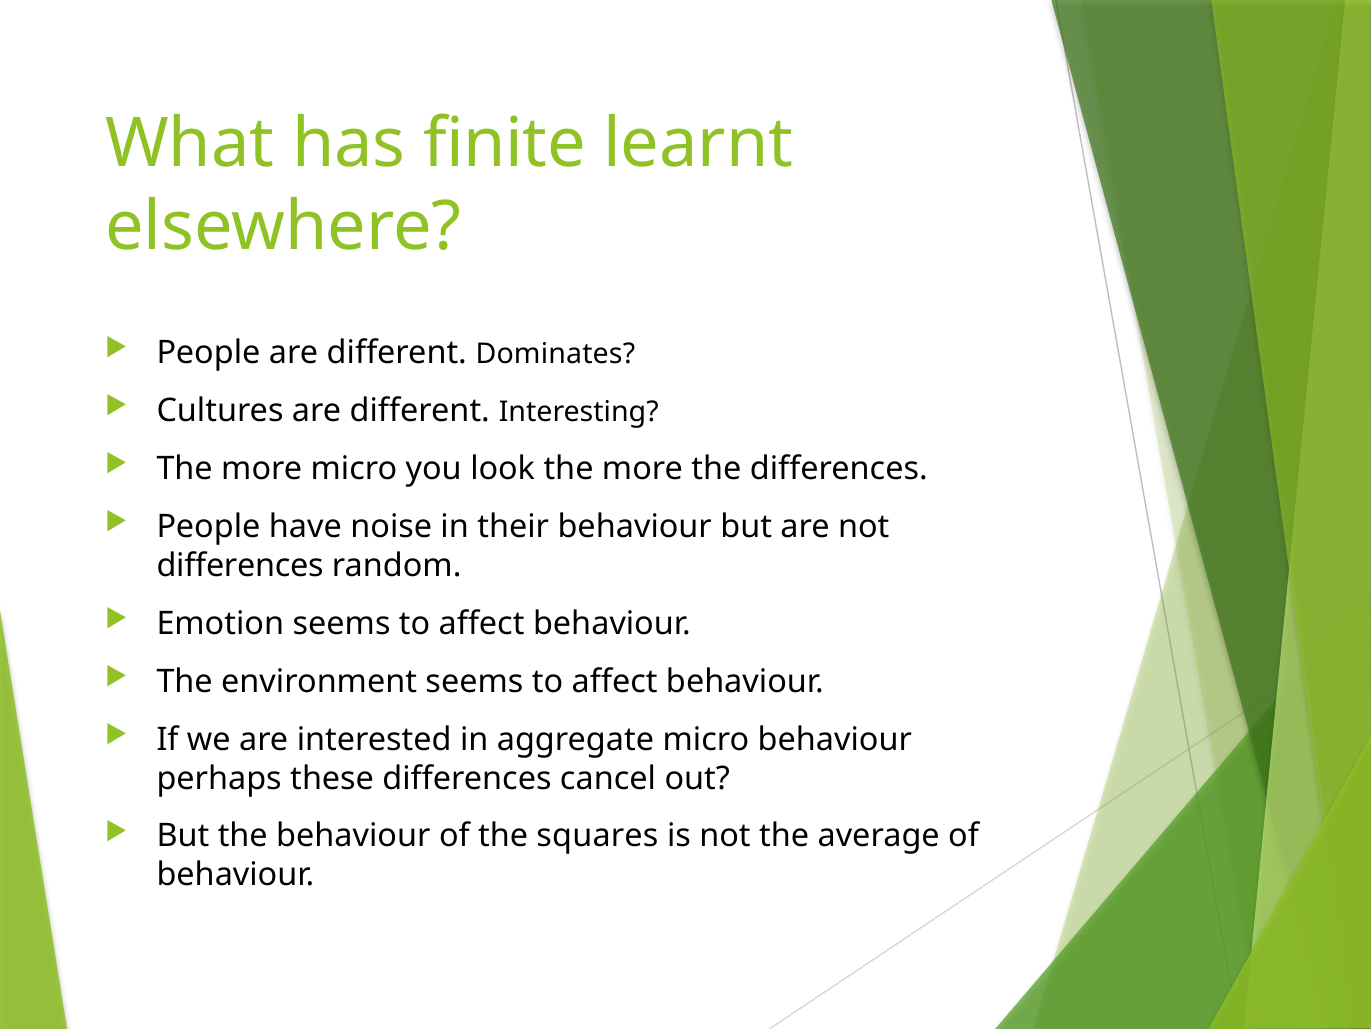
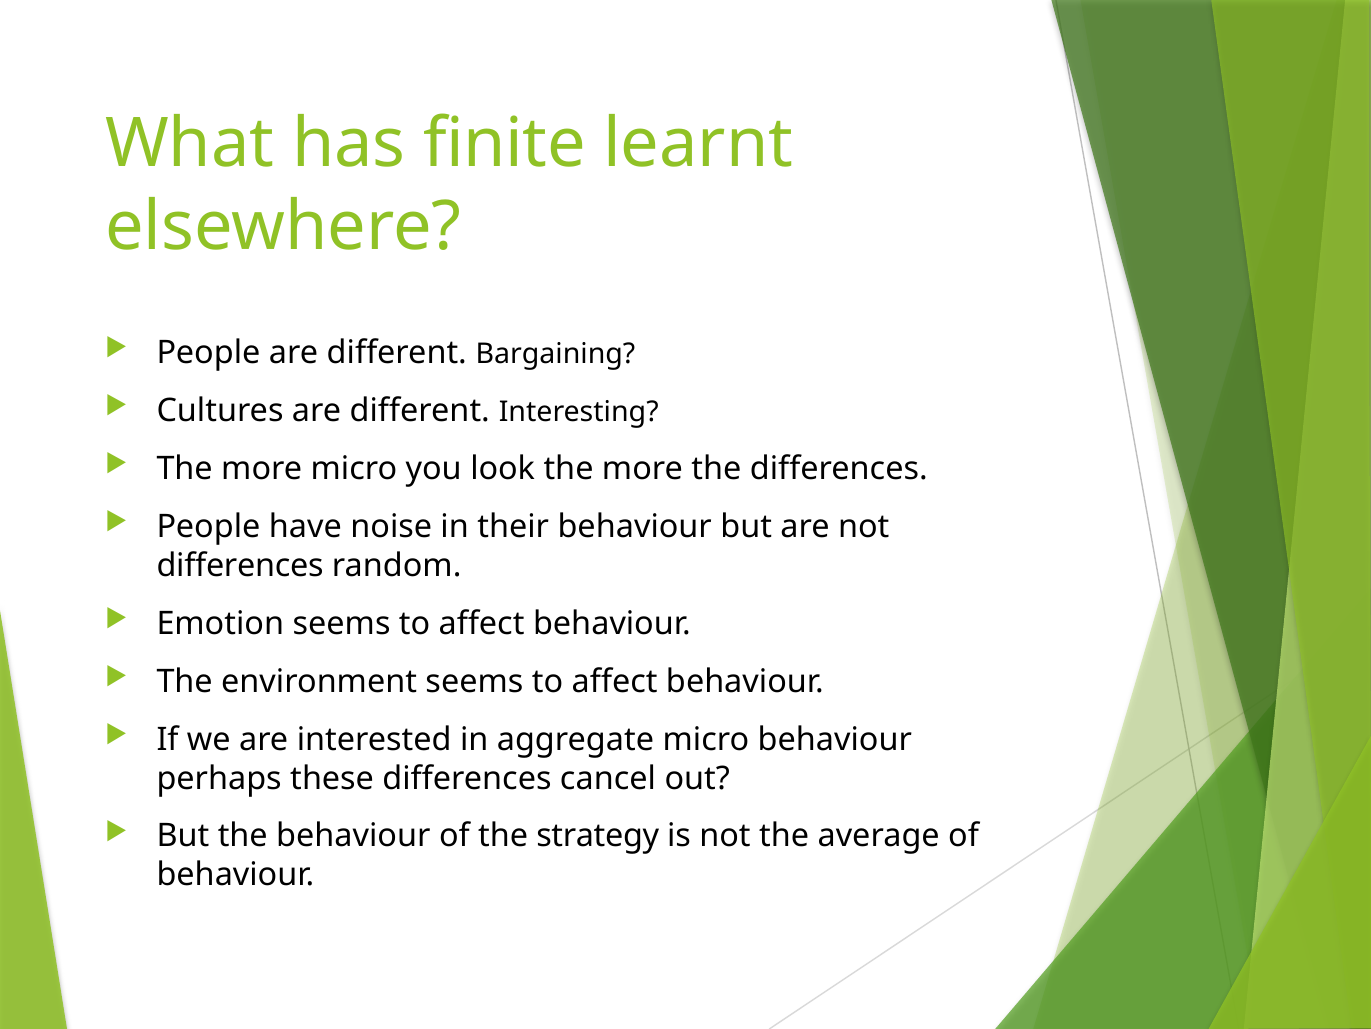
Dominates: Dominates -> Bargaining (555, 354)
squares: squares -> strategy (598, 836)
